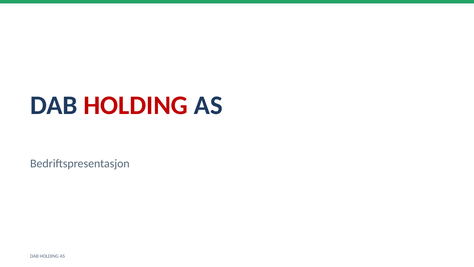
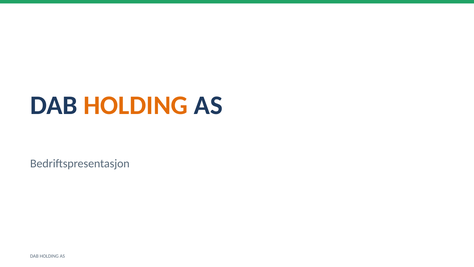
HOLDING colour: red -> orange (136, 105)
